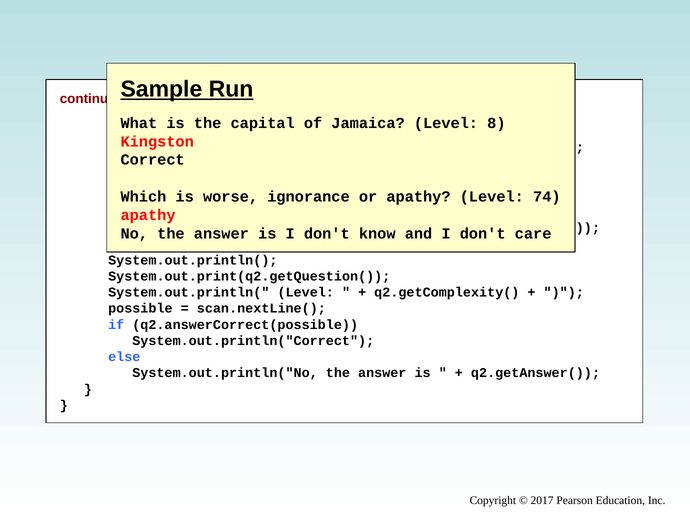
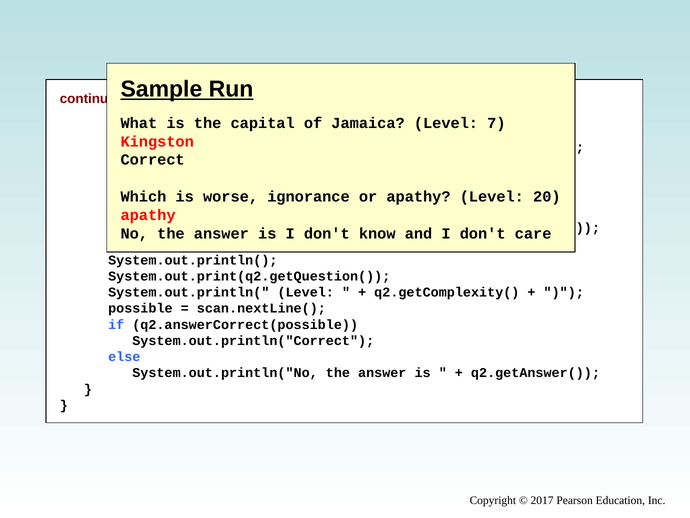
8: 8 -> 7 (496, 123)
74: 74 -> 20 (547, 196)
